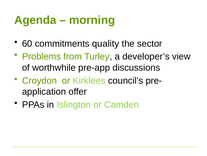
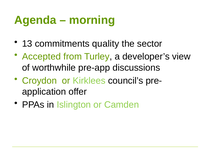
60: 60 -> 13 (27, 43)
Problems: Problems -> Accepted (41, 56)
